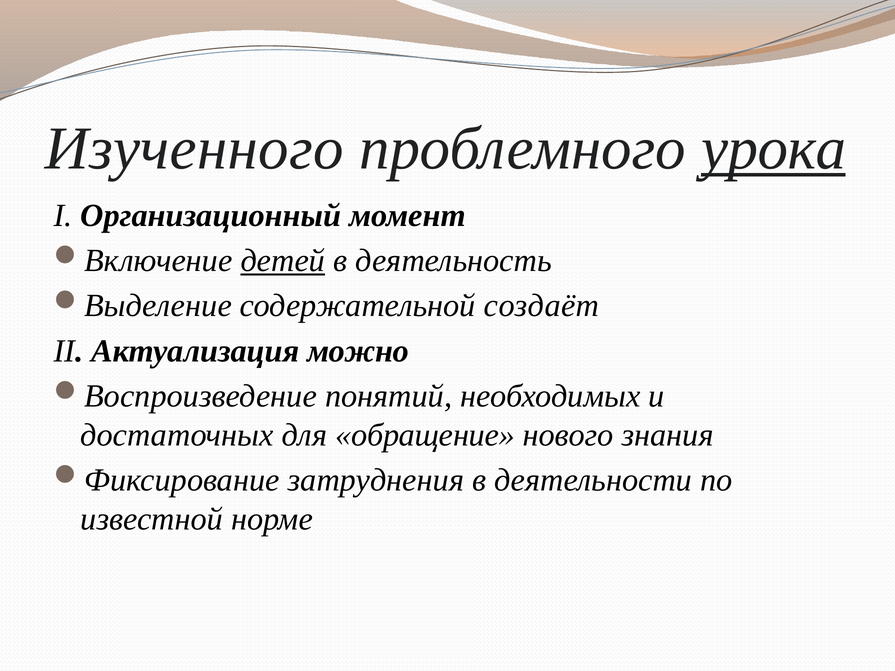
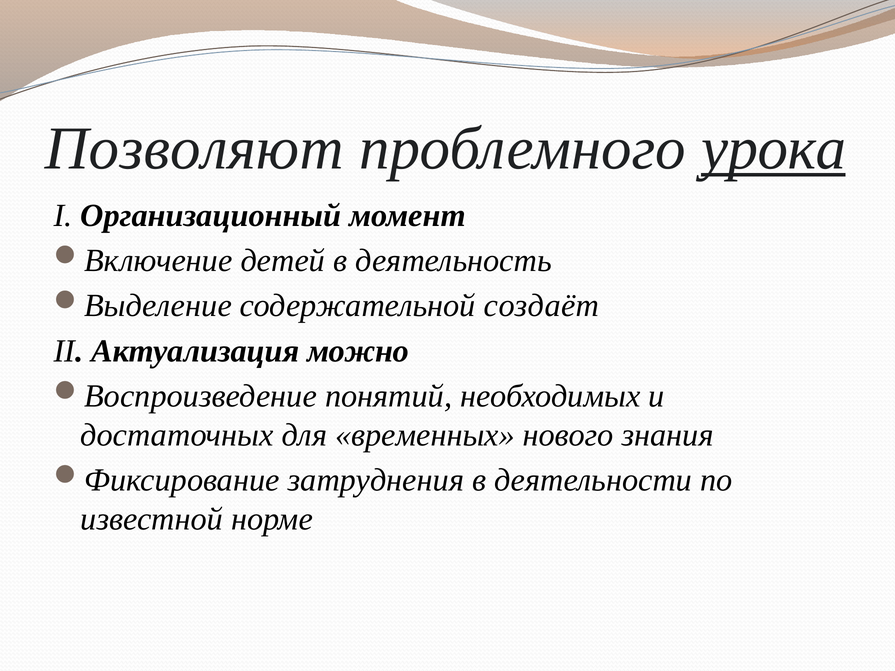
Изученного: Изученного -> Позволяют (194, 148)
детей underline: present -> none (283, 261)
обращение: обращение -> временных (425, 435)
